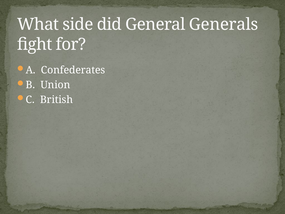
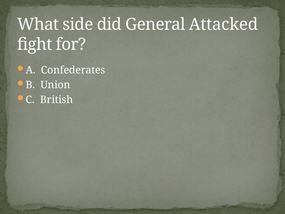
Generals: Generals -> Attacked (224, 24)
